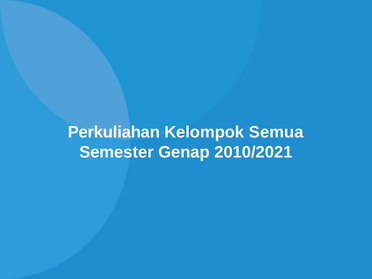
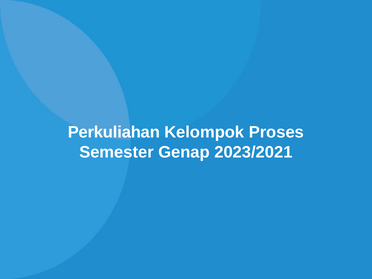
Semua: Semua -> Proses (276, 132)
2010/2021: 2010/2021 -> 2023/2021 (253, 152)
